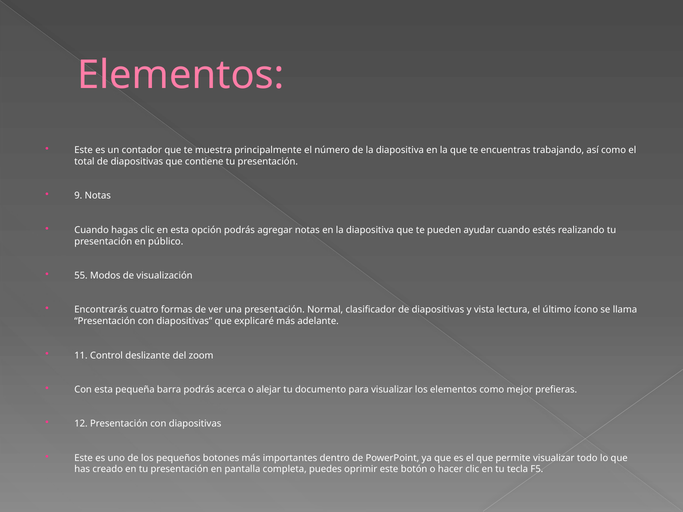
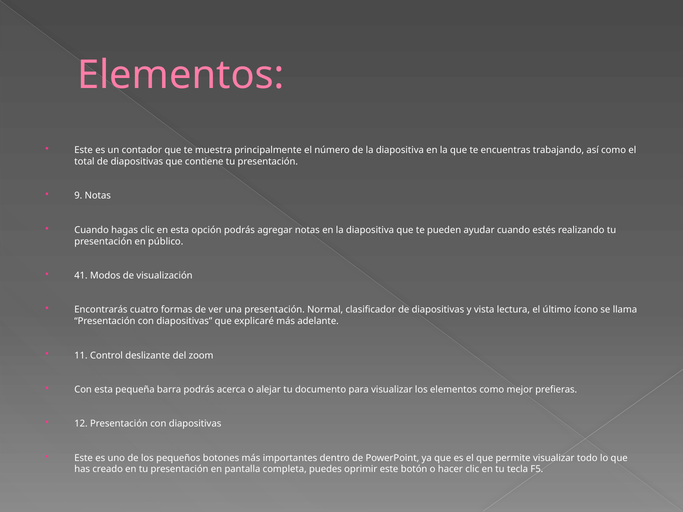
55: 55 -> 41 (81, 276)
